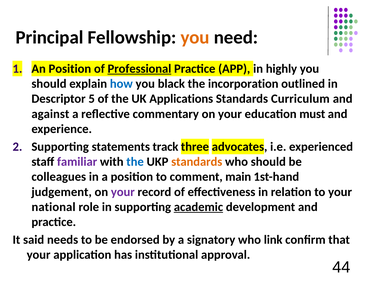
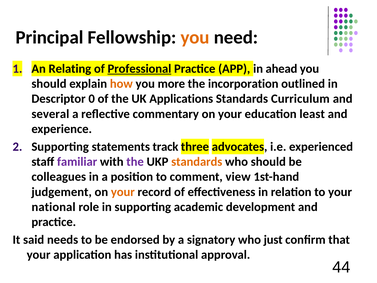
An Position: Position -> Relating (70, 69)
highly: highly -> ahead (281, 69)
how colour: blue -> orange (121, 84)
black: black -> more (171, 84)
5: 5 -> 0 (92, 99)
against: against -> several (50, 114)
must: must -> least (312, 114)
the colour: blue -> purple (135, 162)
main: main -> view (238, 177)
your colour: purple -> orange (123, 192)
academic underline: present -> none (198, 207)
link: link -> just (273, 239)
